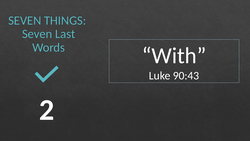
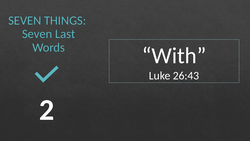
90:43: 90:43 -> 26:43 (186, 75)
